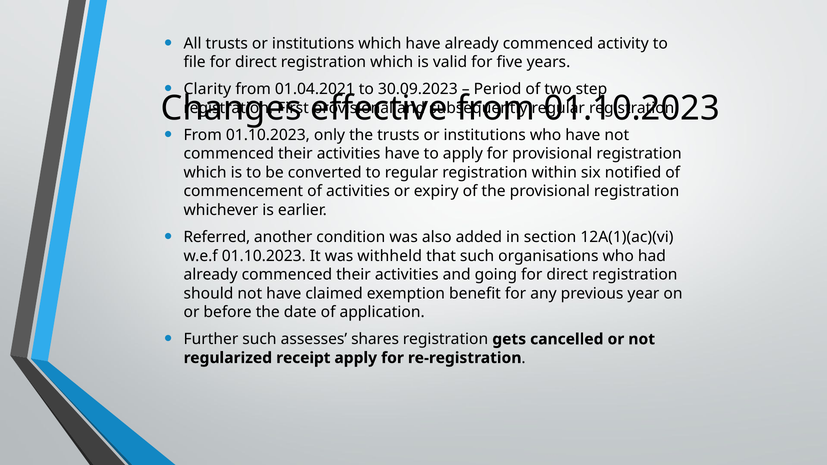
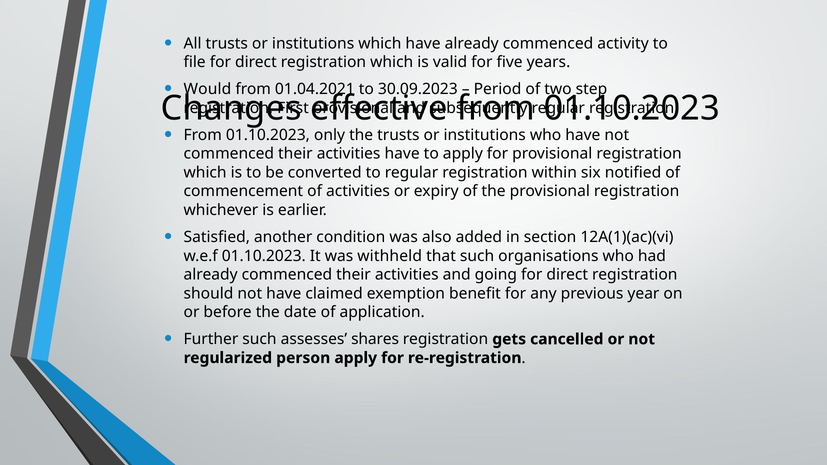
Clarity: Clarity -> Would (207, 89)
Referred: Referred -> Satisfied (217, 237)
receipt: receipt -> person (303, 358)
